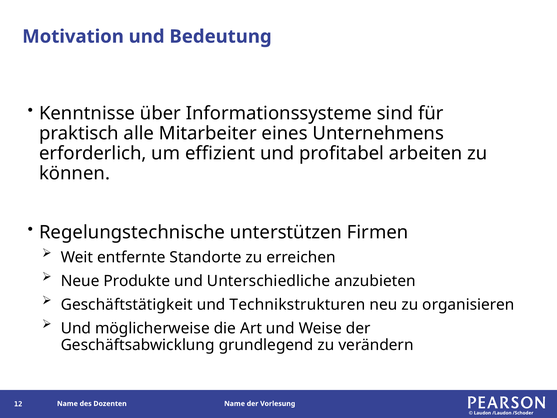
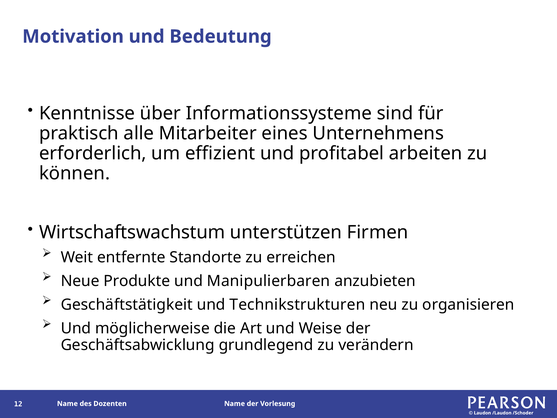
Regelungstechnische: Regelungstechnische -> Wirtschaftswachstum (132, 232)
Unterschiedliche: Unterschiedliche -> Manipulierbaren (269, 281)
